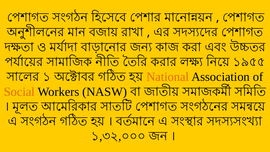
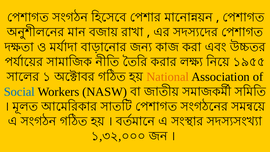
Social colour: orange -> blue (19, 92)
